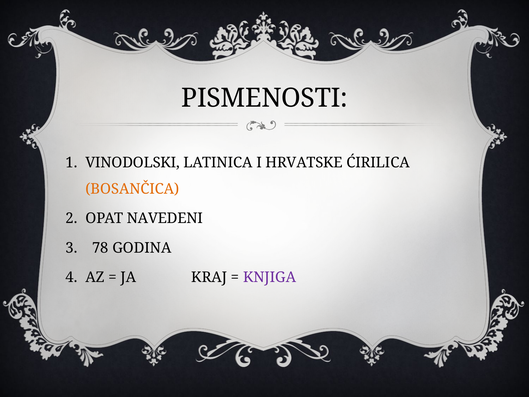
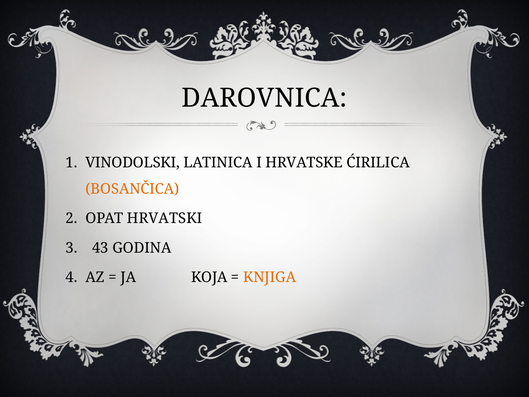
PISMENOSTI: PISMENOSTI -> DAROVNICA (264, 98)
NAVEDENI: NAVEDENI -> HRVATSKI (165, 218)
78: 78 -> 43 (100, 248)
KRAJ: KRAJ -> KOJA (209, 277)
KNJIGA colour: purple -> orange (270, 277)
